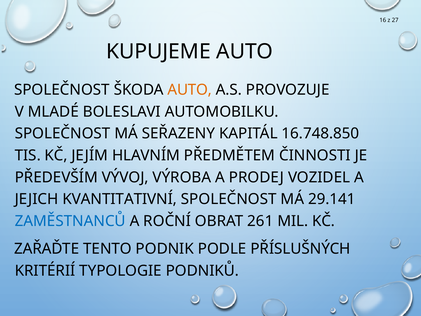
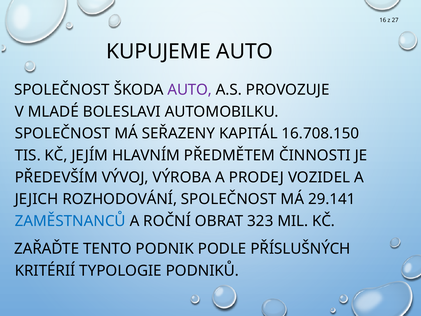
AUTO colour: orange -> purple (190, 90)
16.748.850: 16.748.850 -> 16.708.150 (320, 134)
KVANTITATIVNÍ: KVANTITATIVNÍ -> ROZHODOVÁNÍ (120, 199)
261: 261 -> 323 (260, 221)
